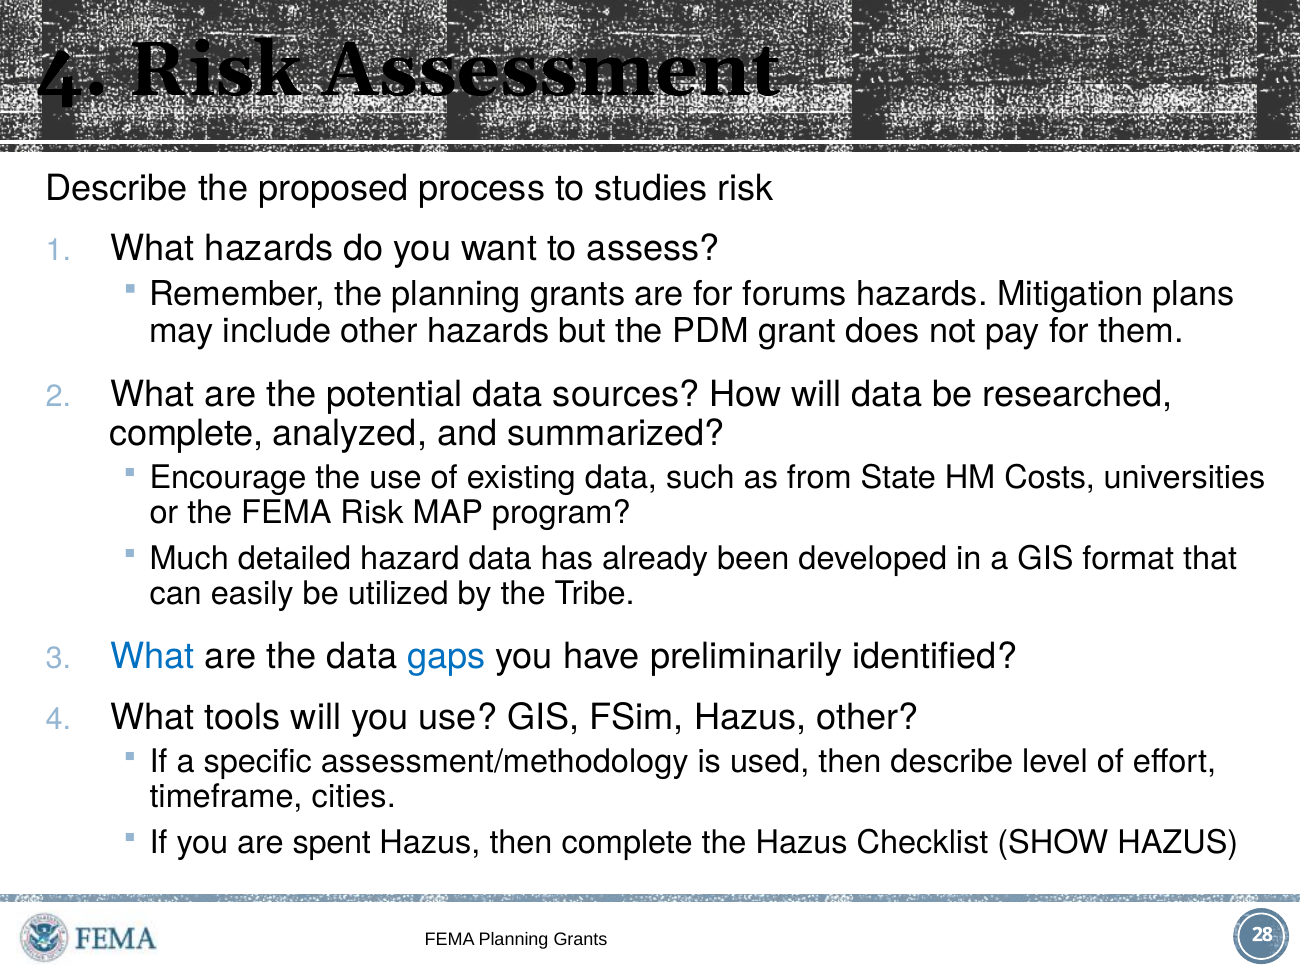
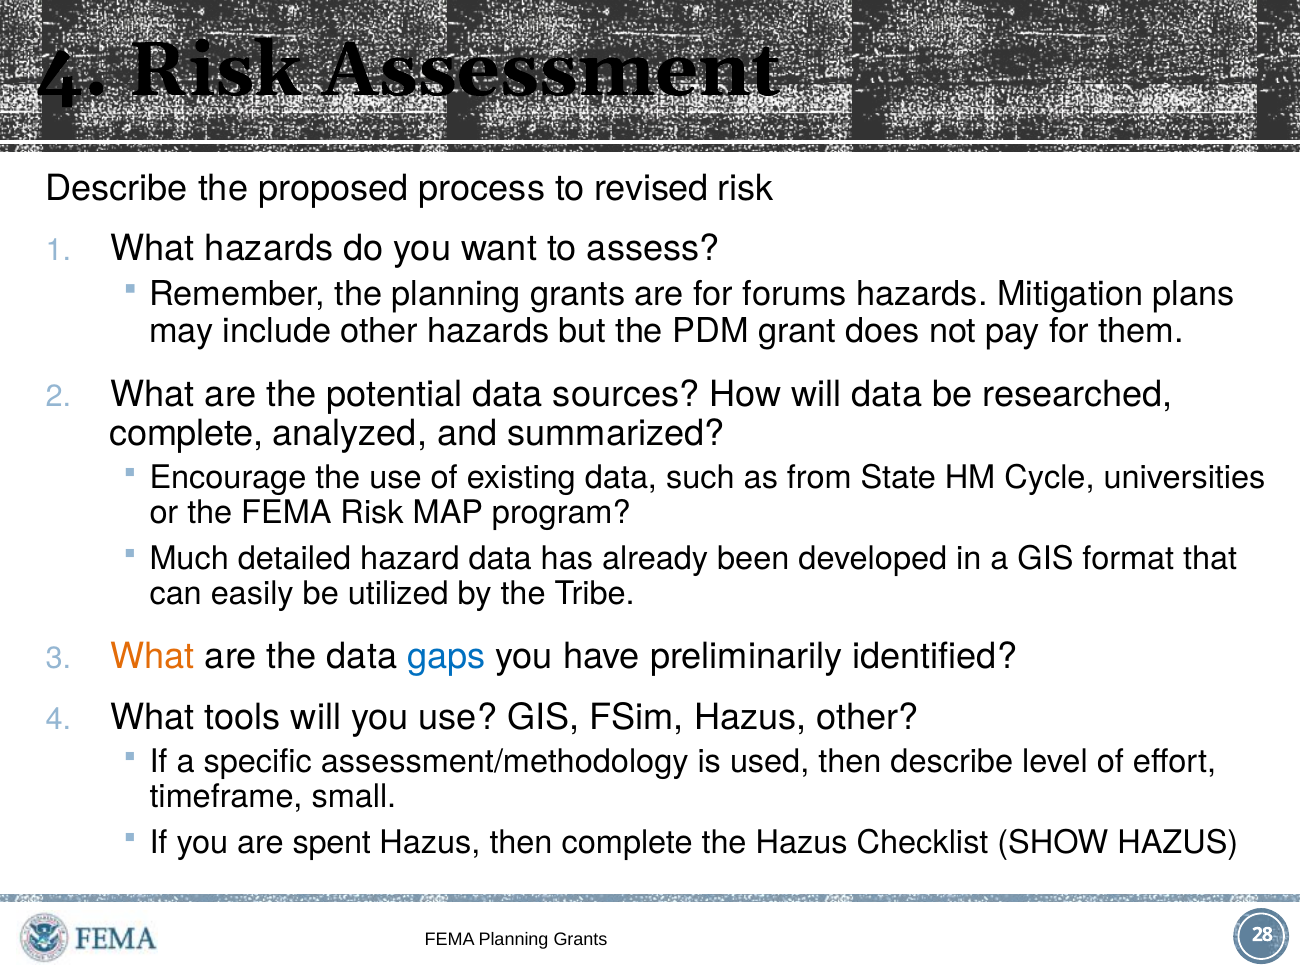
studies: studies -> revised (651, 188)
Costs: Costs -> Cycle (1049, 478)
What colour: blue -> orange (153, 657)
cities: cities -> small (354, 797)
